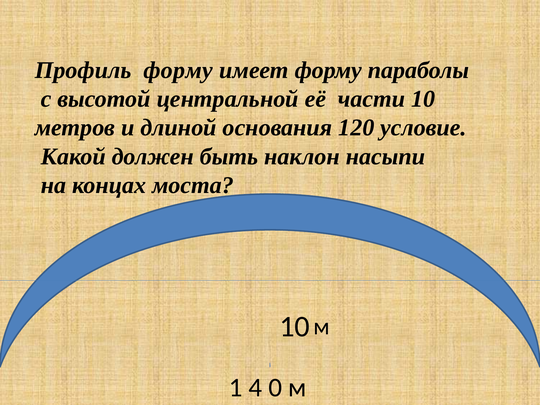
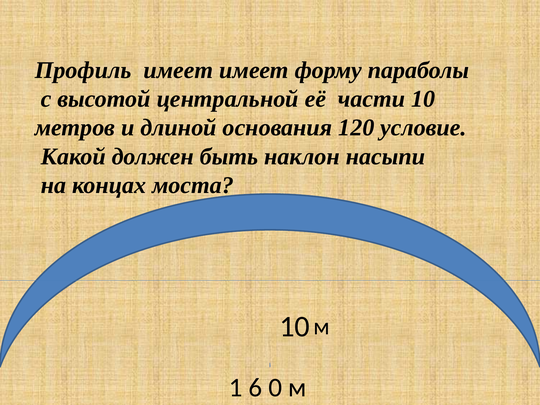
Профиль форму: форму -> имеет (178, 70)
4: 4 -> 6 (255, 388)
